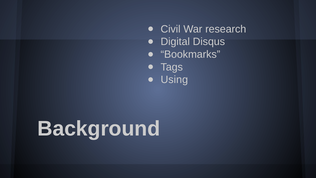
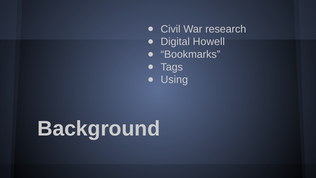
Disqus: Disqus -> Howell (209, 42)
